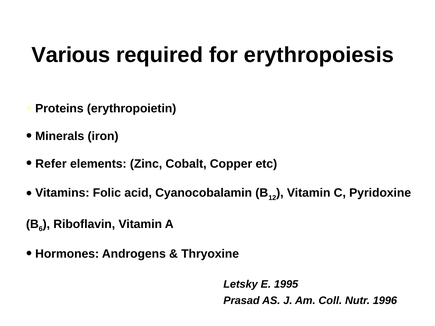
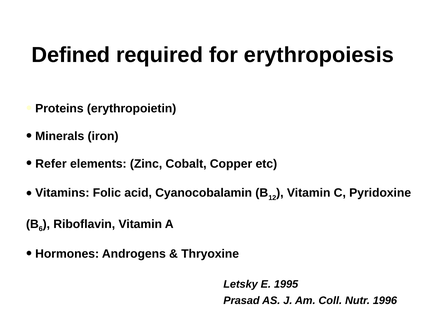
Various: Various -> Defined (71, 55)
